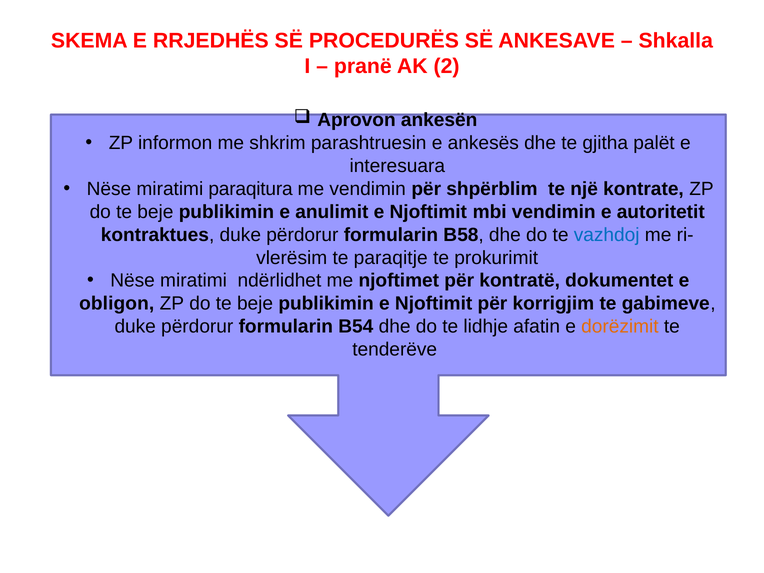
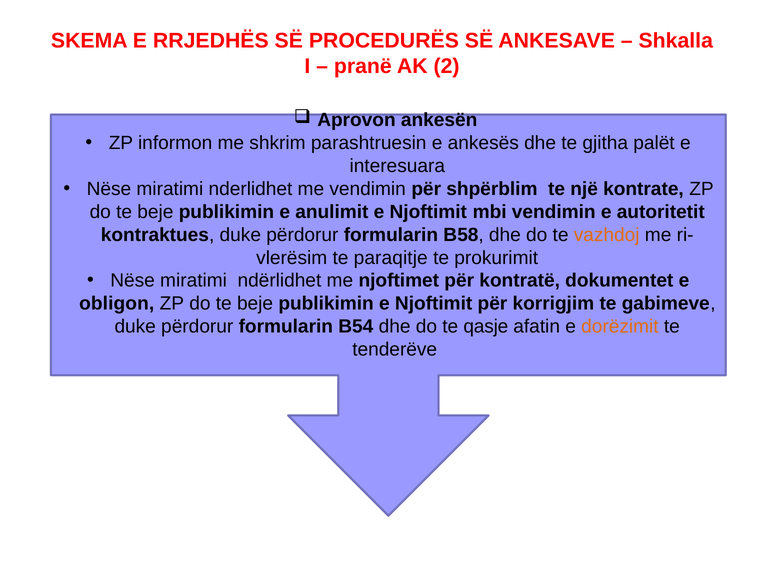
paraqitura: paraqitura -> nderlidhet (250, 189)
vazhdoj colour: blue -> orange (607, 235)
lidhje: lidhje -> qasje (486, 326)
